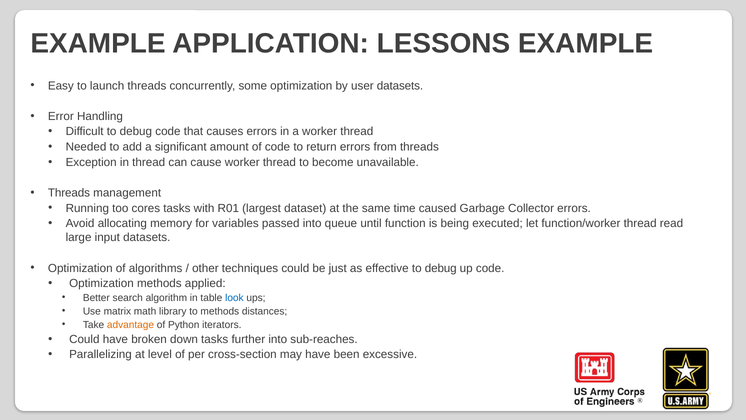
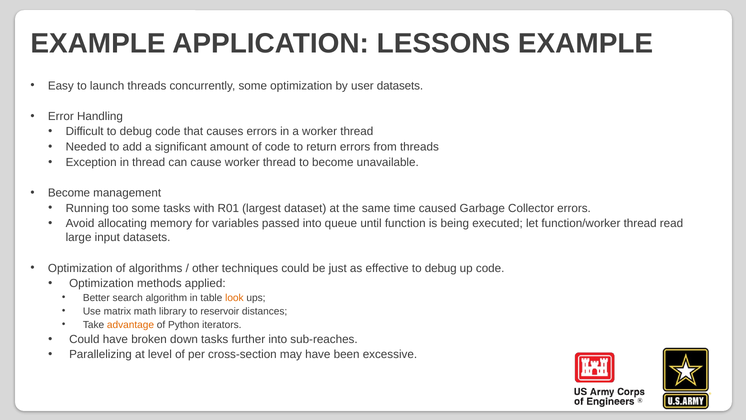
Threads: Threads -> Become (69, 193)
too cores: cores -> some (146, 208)
look colour: blue -> orange (234, 298)
to methods: methods -> reservoir (220, 311)
